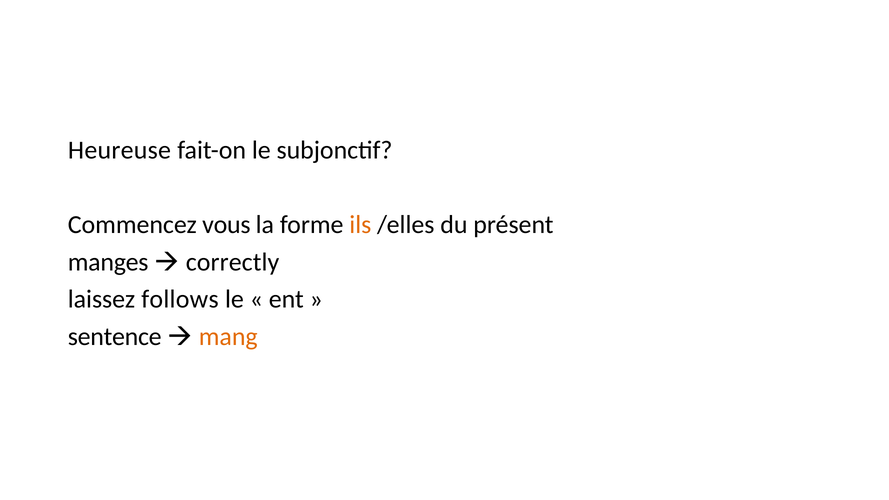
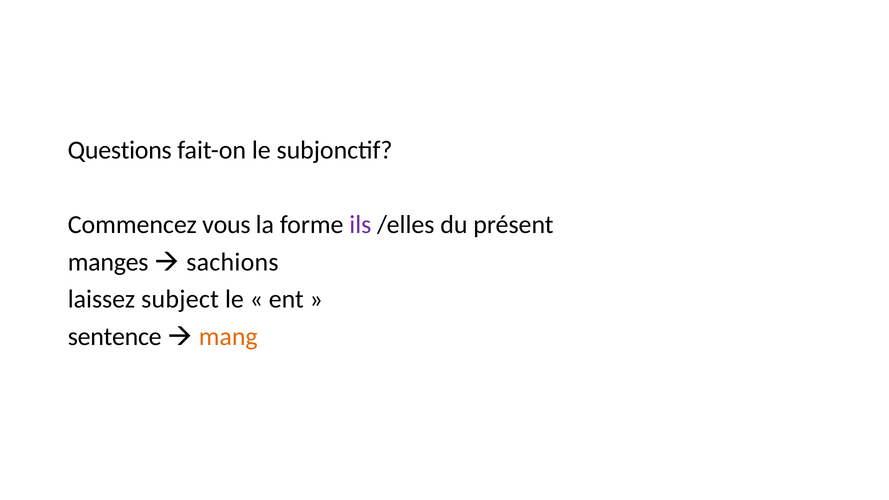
Heureuse: Heureuse -> Questions (120, 150)
ils colour: orange -> purple (360, 225)
correctly: correctly -> sachions (232, 262)
follows: follows -> subject (180, 299)
